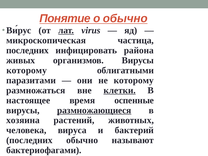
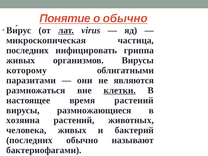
района: района -> гриппа (139, 50)
не которому: которому -> являются (134, 80)
время оспенные: оспенные -> растений (134, 100)
размножающиеся underline: present -> none (94, 110)
человека вируса: вируса -> живых (72, 130)
